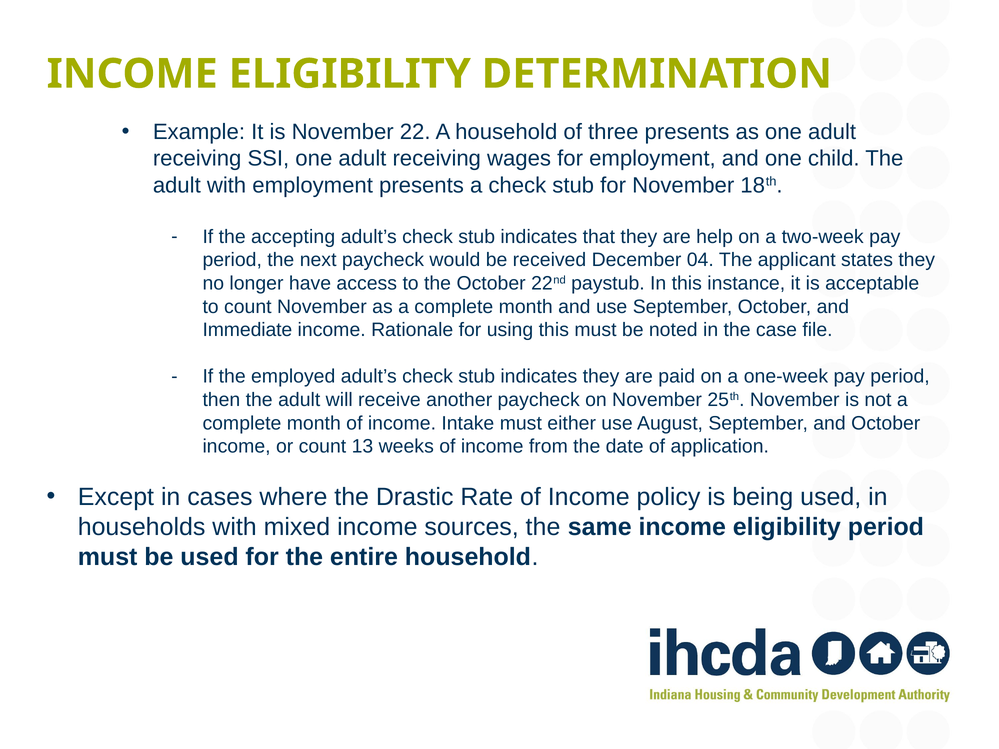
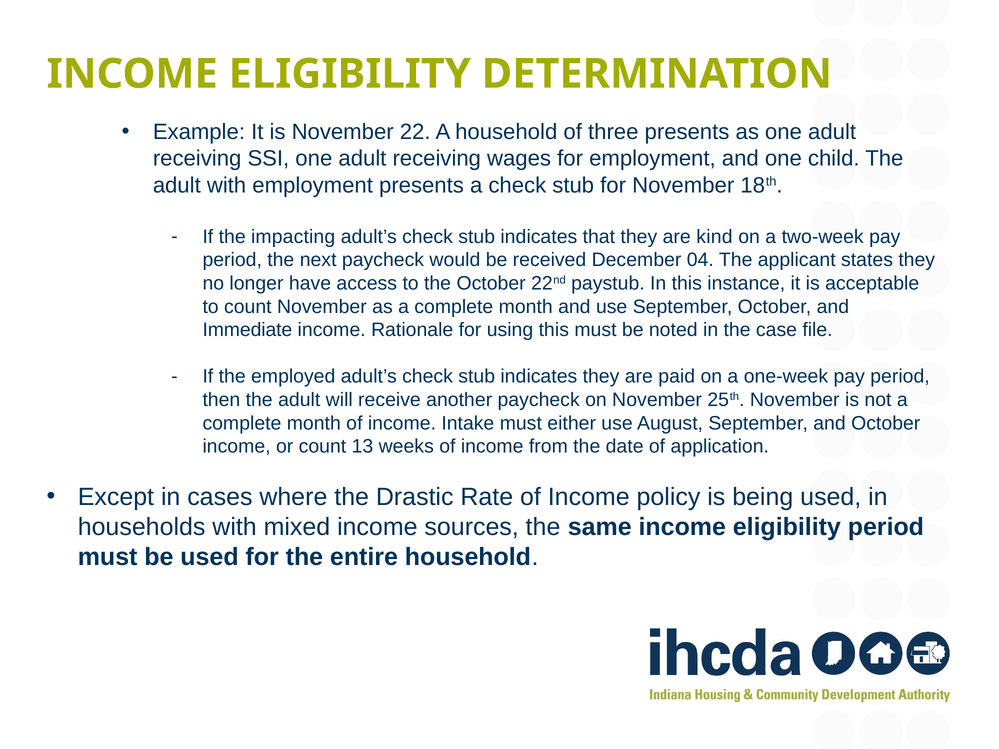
accepting: accepting -> impacting (293, 237)
help: help -> kind (714, 237)
